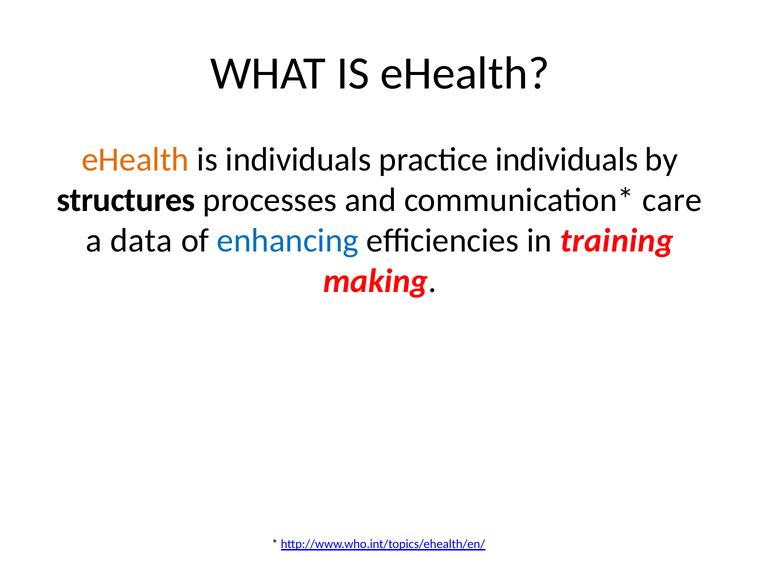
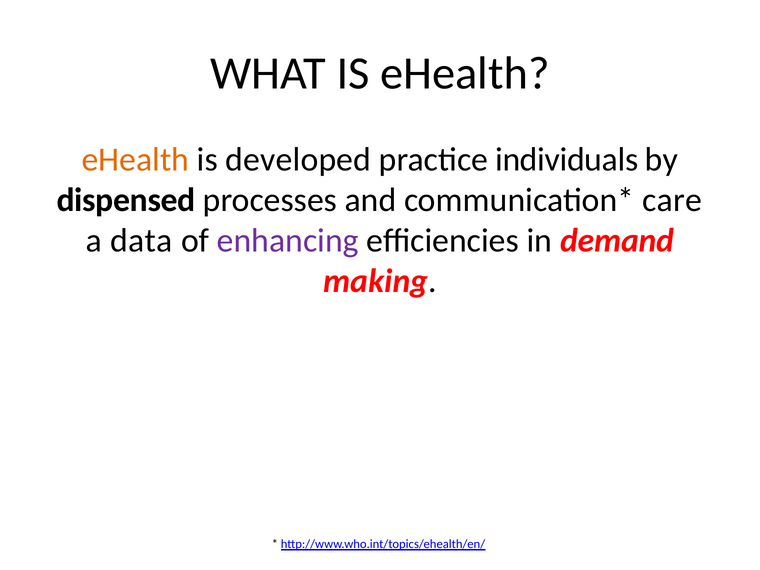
is individuals: individuals -> developed (298, 159)
structures: structures -> dispensed (126, 200)
enhancing colour: blue -> purple (288, 241)
training: training -> demand (617, 241)
